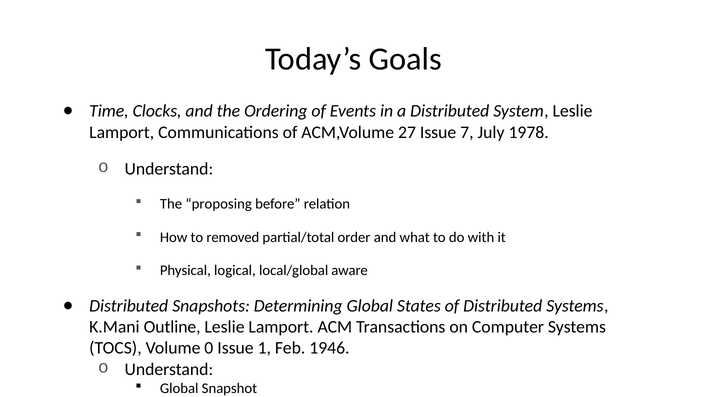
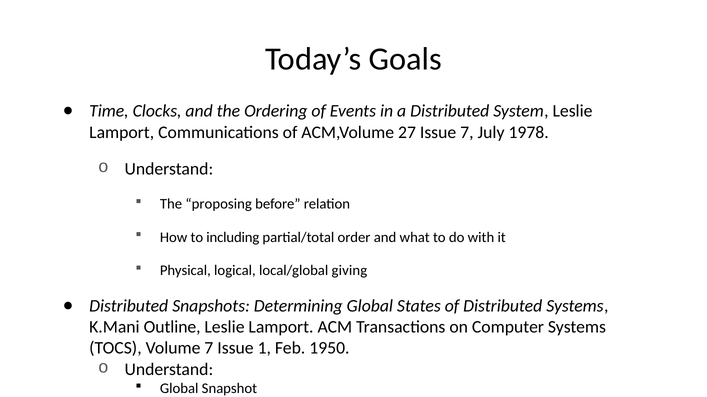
removed: removed -> including (233, 238)
aware: aware -> giving (349, 271)
Volume 0: 0 -> 7 (209, 349)
1946: 1946 -> 1950 (329, 349)
